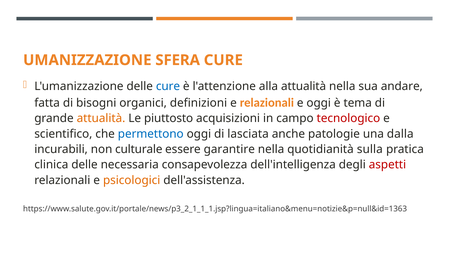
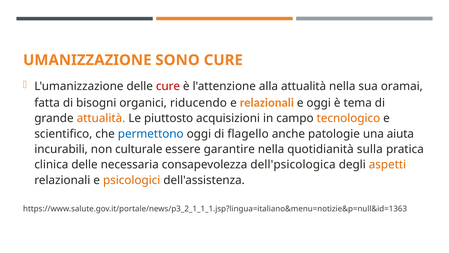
SFERA: SFERA -> SONO (178, 60)
cure colour: blue -> red (168, 86)
andare: andare -> oramai (402, 86)
definizioni: definizioni -> riducendo (198, 103)
tecnologico colour: red -> orange (348, 118)
lasciata: lasciata -> flagello (248, 134)
dalla: dalla -> aiuta (400, 134)
dell'intelligenza: dell'intelligenza -> dell'psicologica (293, 165)
aspetti colour: red -> orange (387, 165)
